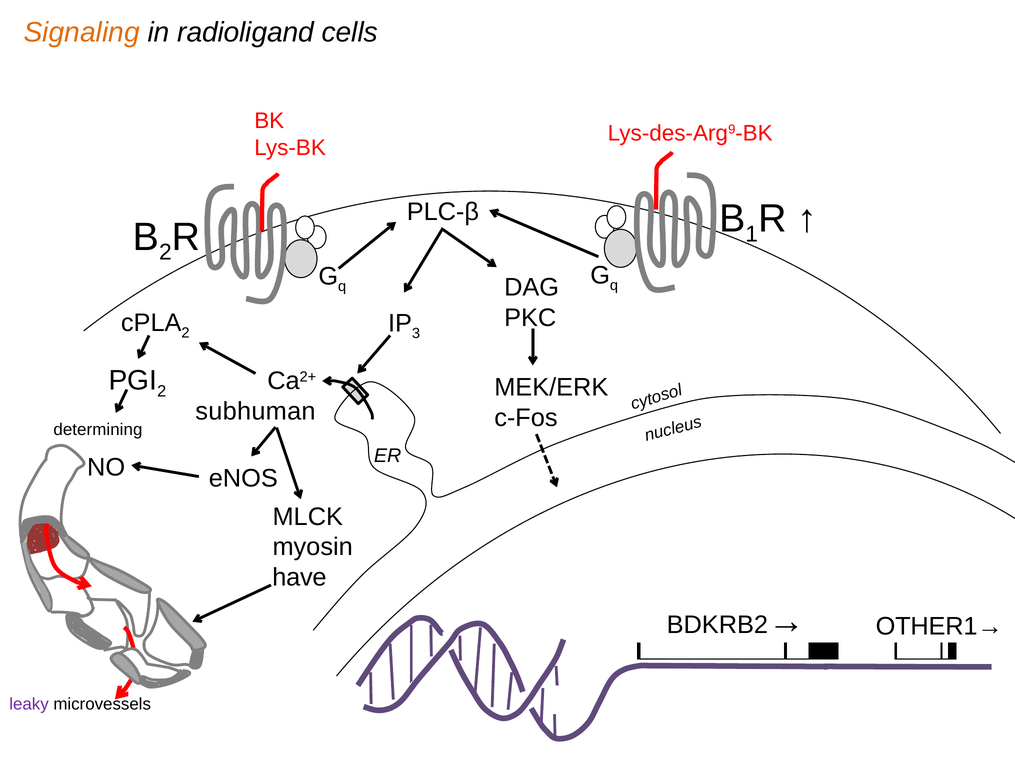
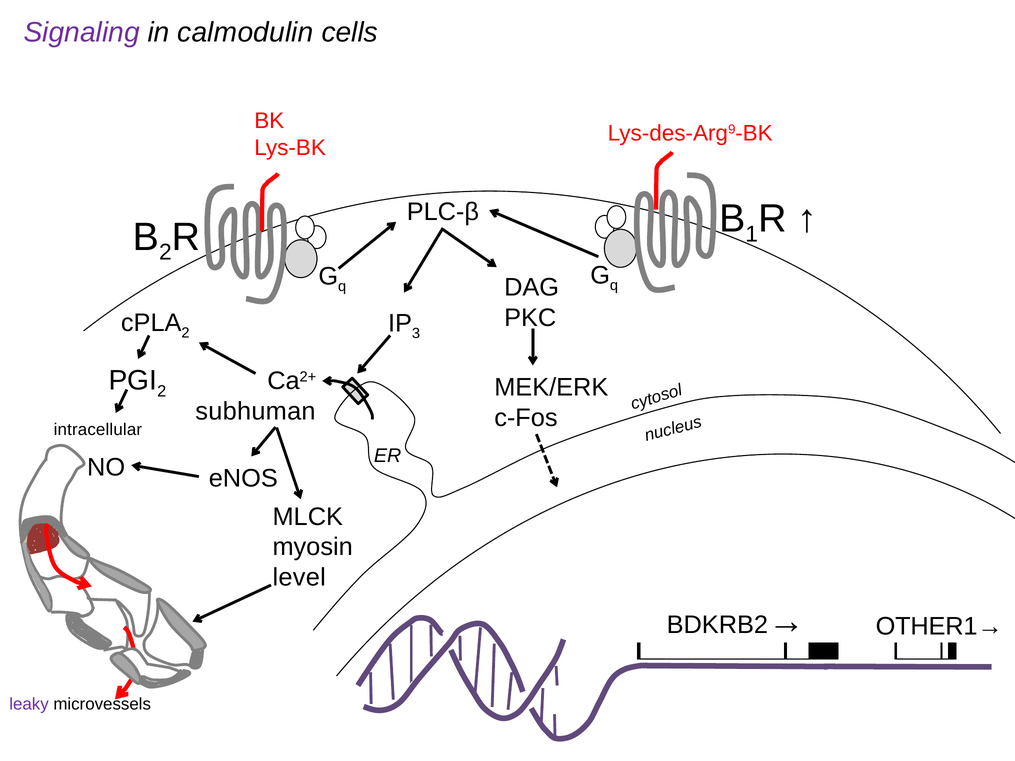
Signaling colour: orange -> purple (82, 32)
radioligand: radioligand -> calmodulin (245, 32)
determining: determining -> intracellular (98, 430)
have: have -> level (299, 578)
